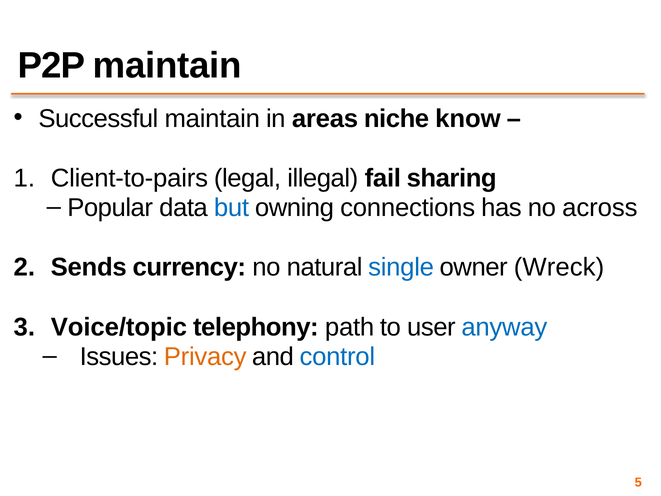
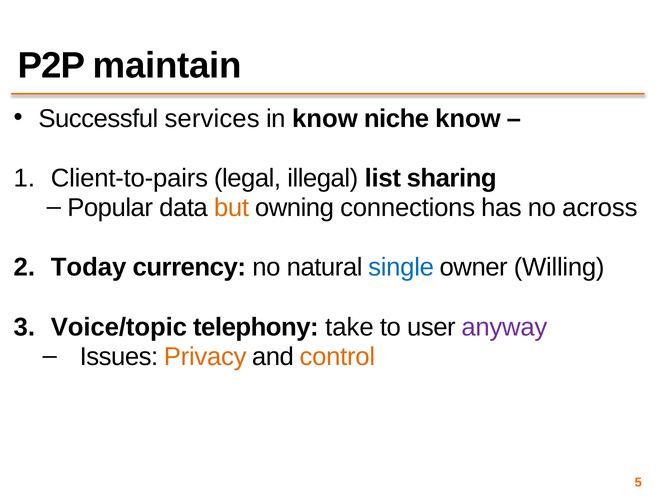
Successful maintain: maintain -> services (212, 118)
in areas: areas -> know (325, 118)
fail: fail -> list (383, 178)
but colour: blue -> orange (232, 208)
Sends: Sends -> Today (89, 267)
Wreck: Wreck -> Willing (559, 267)
path: path -> take (349, 327)
anyway colour: blue -> purple (504, 327)
control colour: blue -> orange (337, 357)
